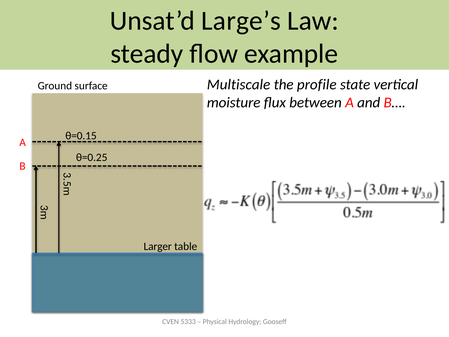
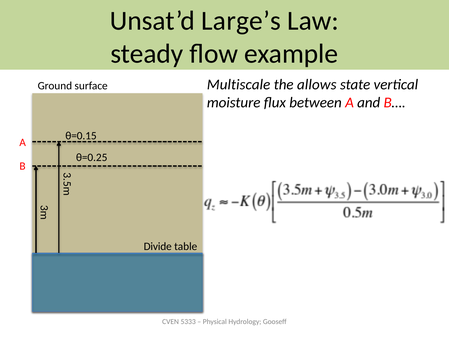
profile: profile -> allows (317, 85)
Larger: Larger -> Divide (158, 246)
